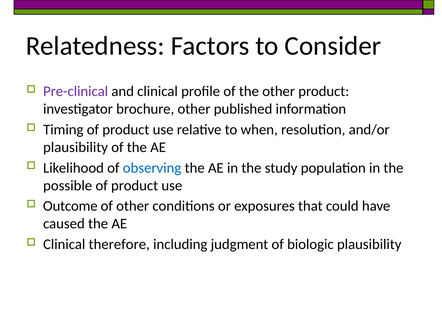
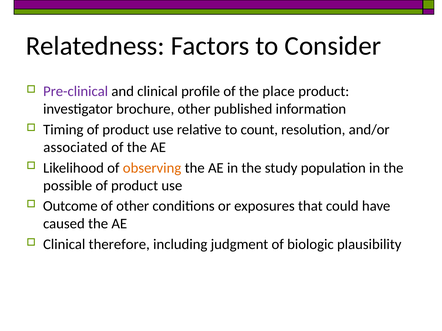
the other: other -> place (279, 92)
when: when -> count (259, 130)
plausibility: plausibility -> associated (75, 147)
observing colour: blue -> orange (152, 168)
